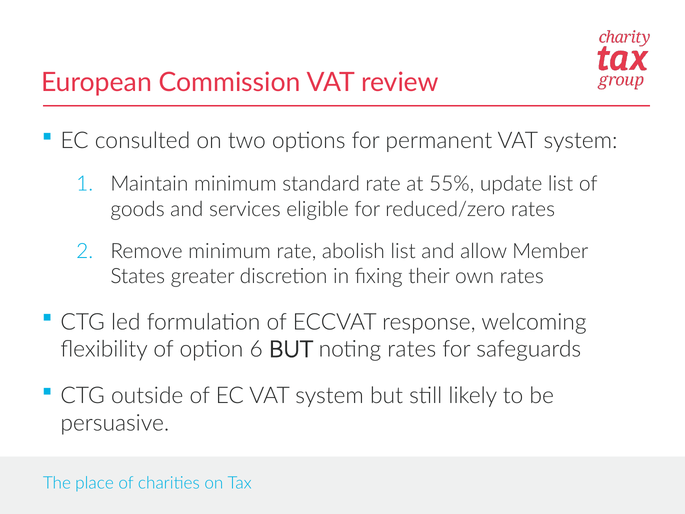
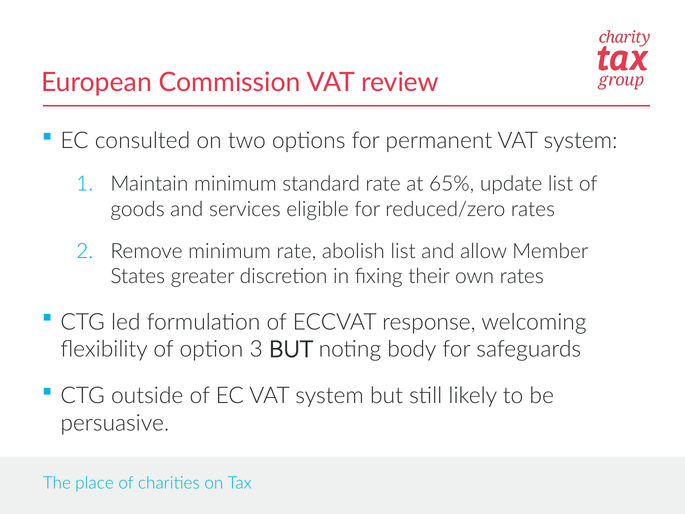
55%: 55% -> 65% (452, 184)
6: 6 -> 3 (256, 349)
noting rates: rates -> body (412, 349)
